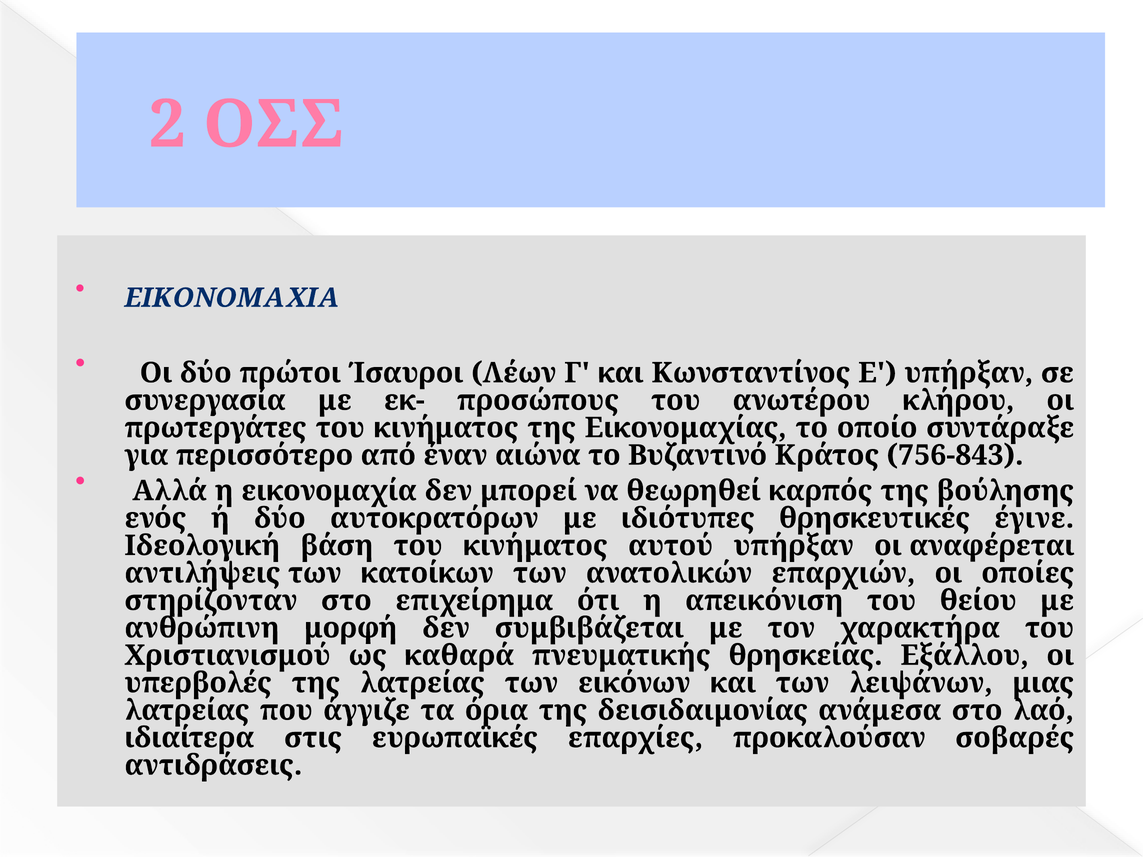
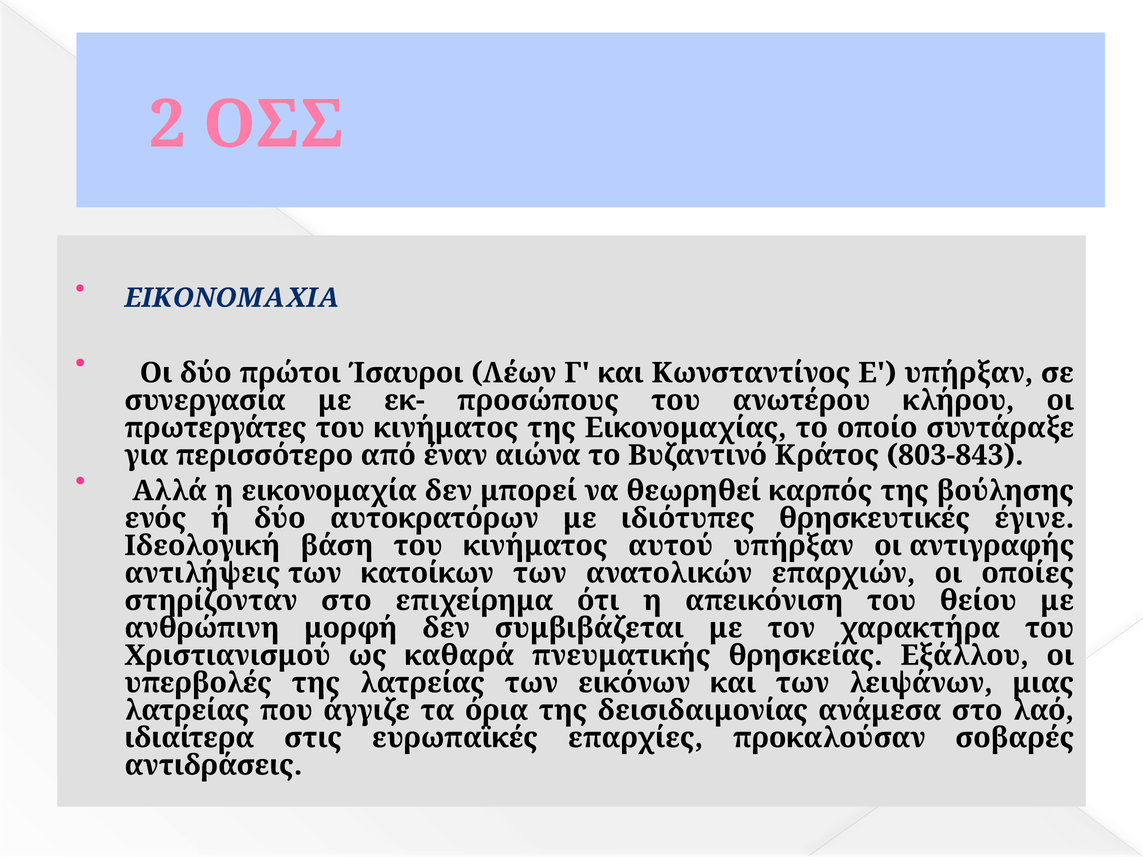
756-843: 756-843 -> 803-843 (955, 455)
αναφέρεται: αναφέρεται -> αντιγραφής (992, 546)
